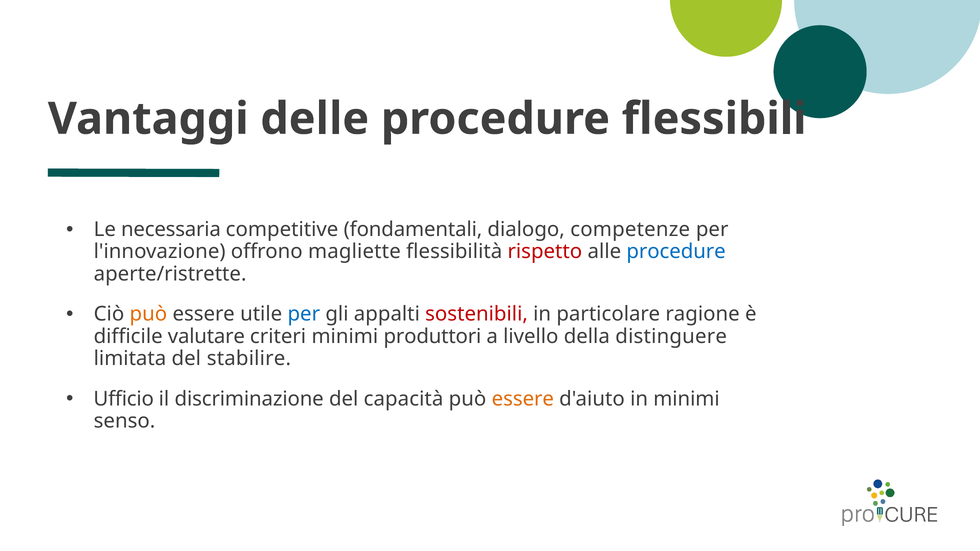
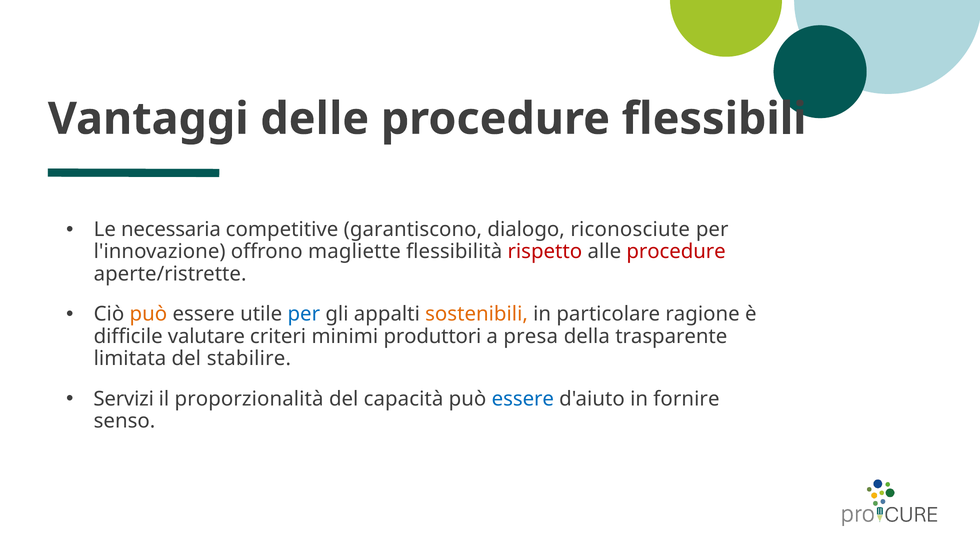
fondamentali: fondamentali -> garantiscono (413, 230)
competenze: competenze -> riconosciute (630, 230)
procedure colour: blue -> red (676, 252)
sostenibili colour: red -> orange (477, 314)
livello: livello -> presa (531, 336)
distinguere: distinguere -> trasparente (671, 336)
Ufficio: Ufficio -> Servizi (124, 399)
discriminazione: discriminazione -> proporzionalità (249, 399)
essere colour: orange -> blue (523, 399)
in minimi: minimi -> fornire (686, 399)
